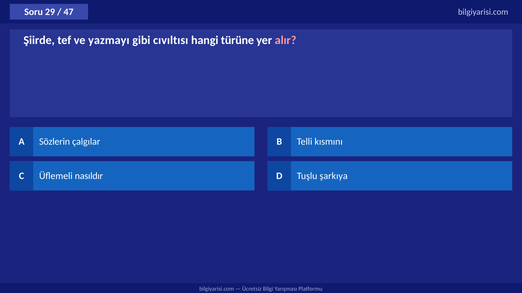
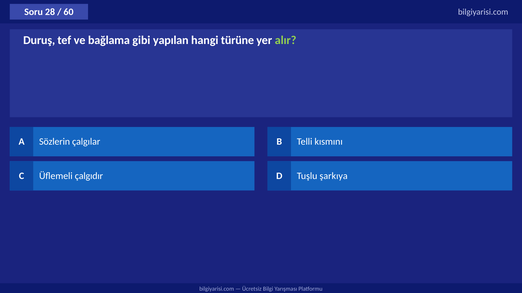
29: 29 -> 28 (50, 12)
47: 47 -> 60 (69, 12)
Şiirde: Şiirde -> Duruş (39, 40)
yazmayı: yazmayı -> bağlama (109, 40)
cıvıltısı: cıvıltısı -> yapılan (171, 40)
alır colour: pink -> light green (286, 40)
nasıldır: nasıldır -> çalgıdır (89, 176)
